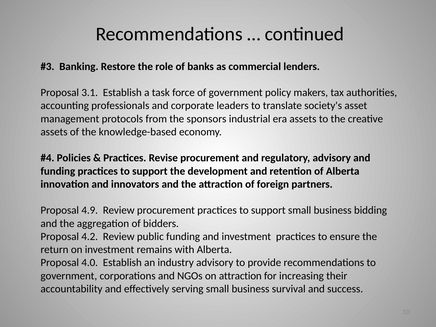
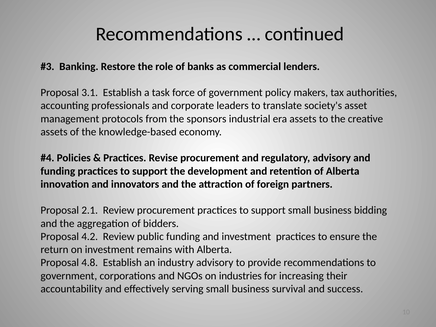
4.9: 4.9 -> 2.1 (90, 210)
4.0: 4.0 -> 4.8 (90, 263)
on attraction: attraction -> industries (240, 276)
